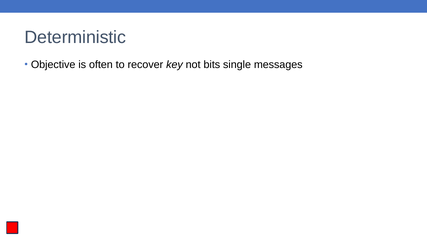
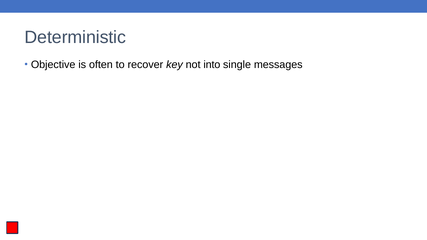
bits: bits -> into (212, 65)
